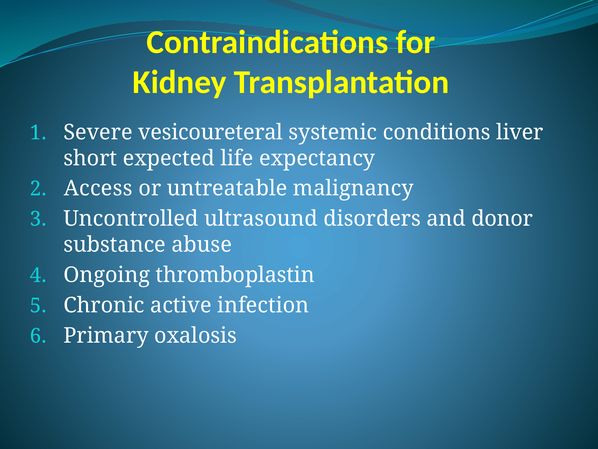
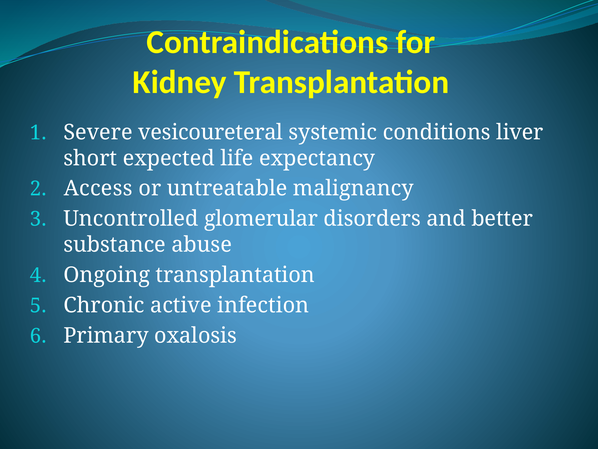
ultrasound: ultrasound -> glomerular (261, 219)
donor: donor -> better (502, 219)
Ongoing thromboplastin: thromboplastin -> transplantation (235, 275)
